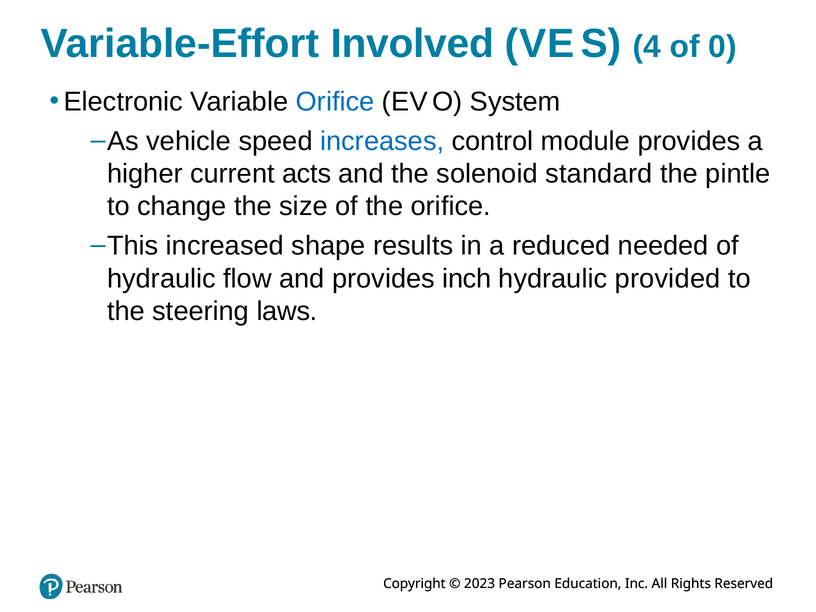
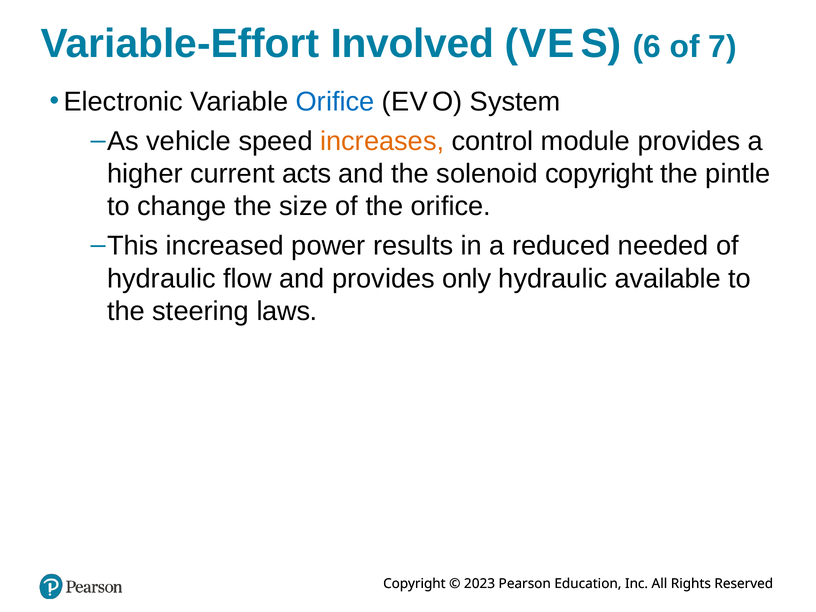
4: 4 -> 6 (647, 47)
0: 0 -> 7 (722, 47)
increases colour: blue -> orange (382, 141)
solenoid standard: standard -> copyright (599, 174)
shape: shape -> power (328, 246)
inch: inch -> only (467, 279)
provided: provided -> available (668, 279)
